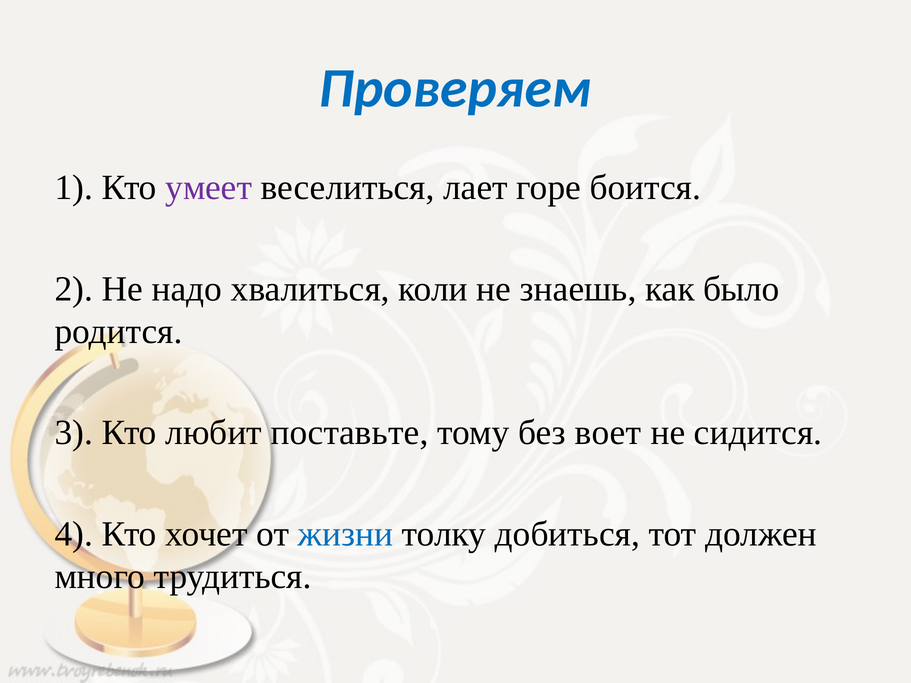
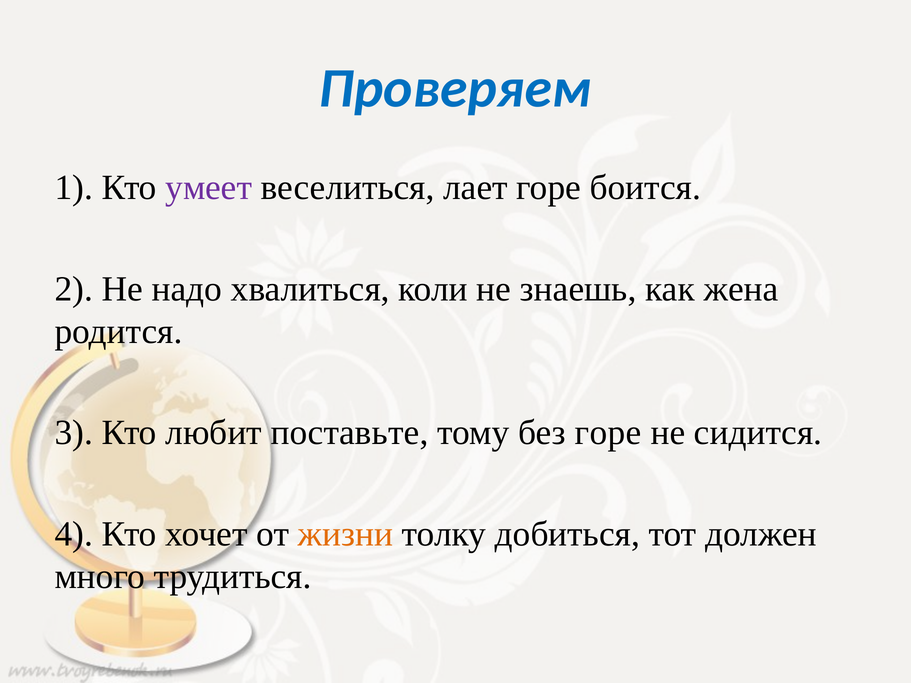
было: было -> жена (741, 289)
без воет: воет -> горе (608, 433)
жизни colour: blue -> orange (345, 534)
